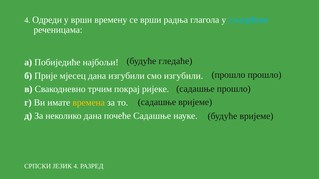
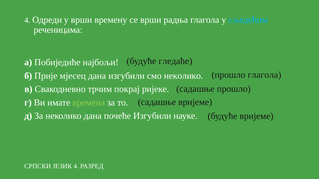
прошло прошло: прошло -> глагола (264, 75)
смо изгубили: изгубили -> неколико (184, 76)
времена colour: yellow -> light green (89, 103)
почеће Садашње: Садашње -> Изгубили (152, 116)
